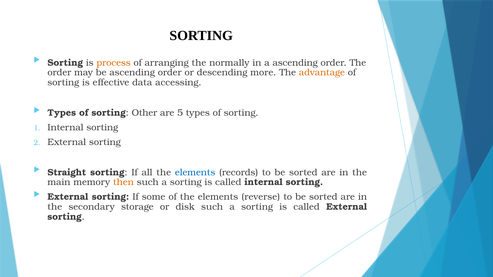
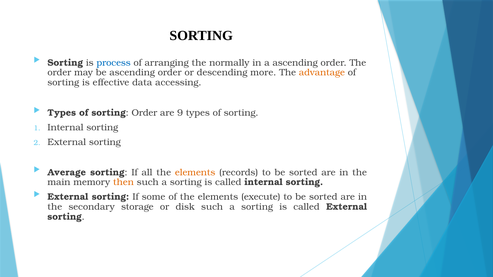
process colour: orange -> blue (114, 63)
sorting Other: Other -> Order (144, 113)
5: 5 -> 9 (180, 113)
Straight: Straight -> Average (67, 172)
elements colour: blue -> orange (195, 172)
reverse: reverse -> execute (261, 197)
